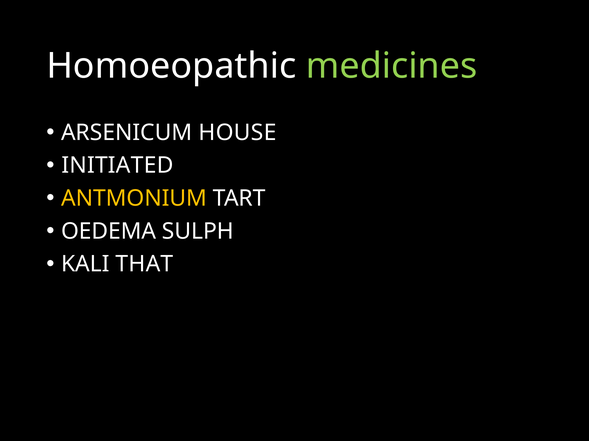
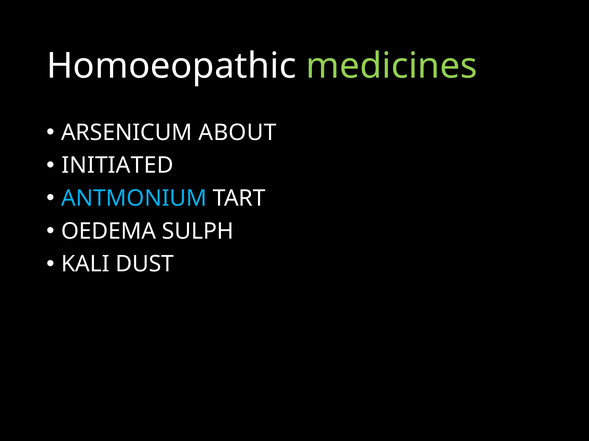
HOUSE: HOUSE -> ABOUT (238, 133)
ANTMONIUM colour: yellow -> light blue (134, 199)
THAT: THAT -> DUST (145, 264)
